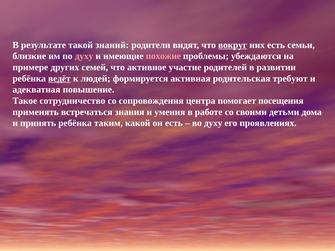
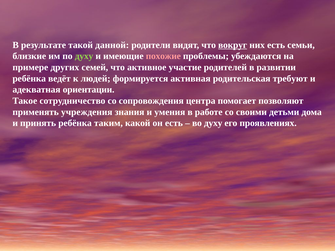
знаний: знаний -> данной (112, 45)
духу colour: pink -> light green (84, 56)
ведёт underline: present -> none (59, 79)
повышение: повышение -> ориентации (89, 90)
посещения: посещения -> позволяют (281, 101)
встречаться: встречаться -> учреждения (87, 112)
